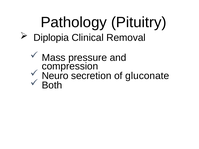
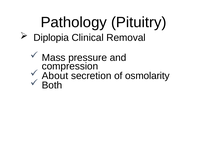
Neuro: Neuro -> About (55, 76)
gluconate: gluconate -> osmolarity (147, 76)
